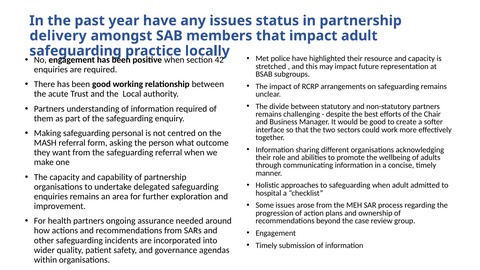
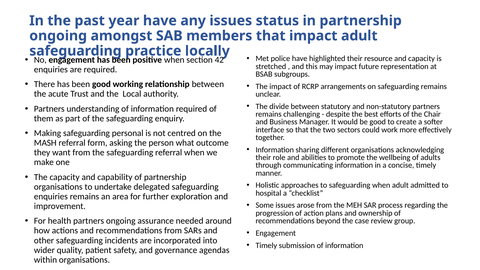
delivery: delivery -> ongoing (58, 36)
